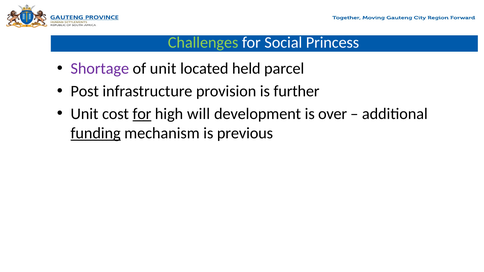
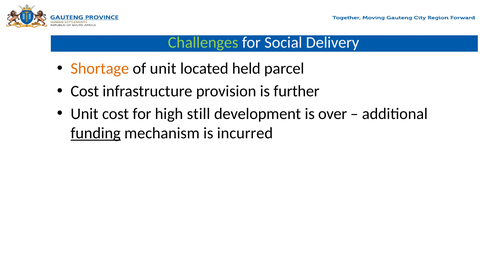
Princess: Princess -> Delivery (333, 43)
Shortage colour: purple -> orange (100, 69)
Post: Post -> Cost (85, 91)
for underline: present -> none (142, 114)
will: will -> still (199, 114)
previous: previous -> incurred (245, 133)
